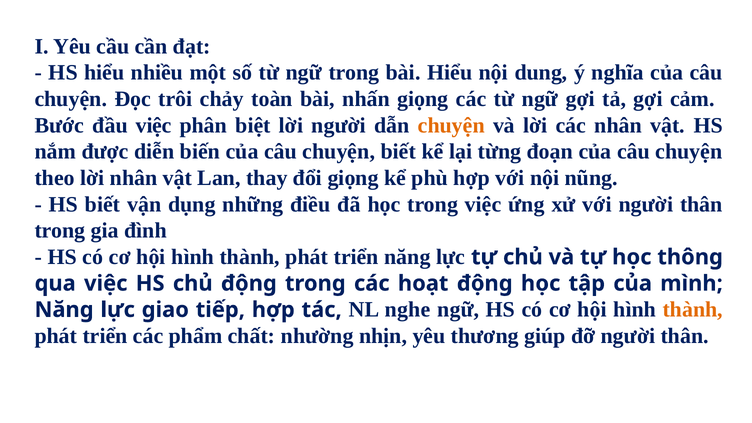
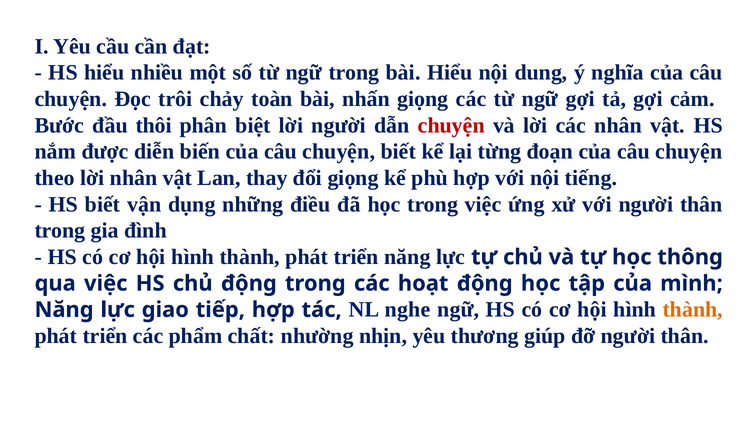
đầu việc: việc -> thôi (154, 125)
chuyện colour: orange -> red (451, 125)
nũng: nũng -> tiếng (591, 178)
